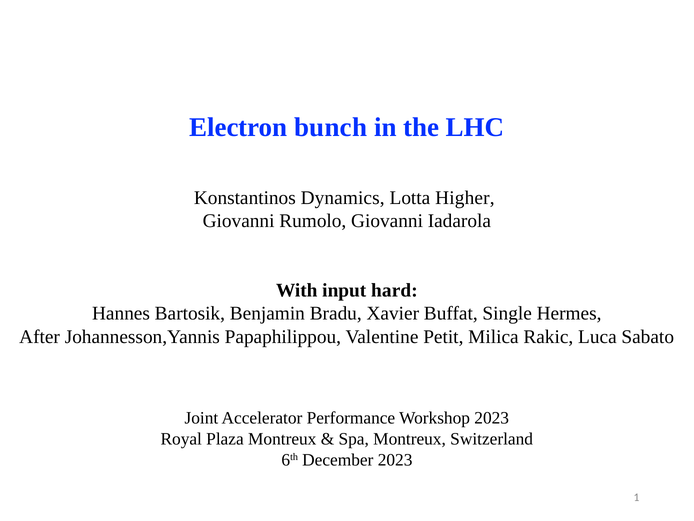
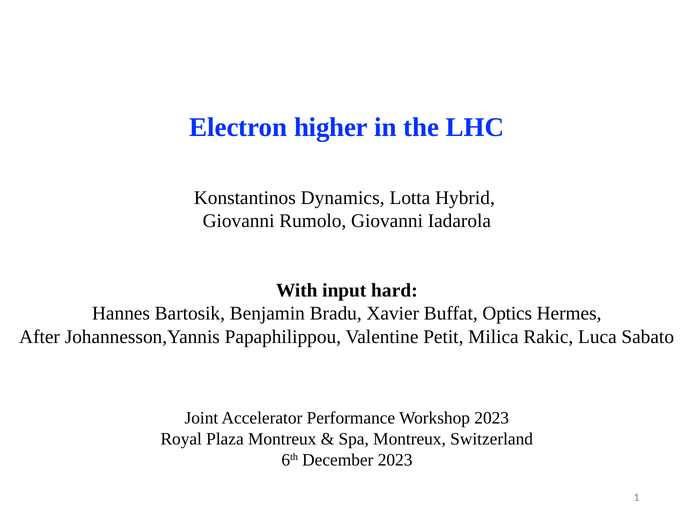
bunch: bunch -> higher (331, 127)
Higher: Higher -> Hybrid (465, 197)
Single: Single -> Optics (507, 313)
